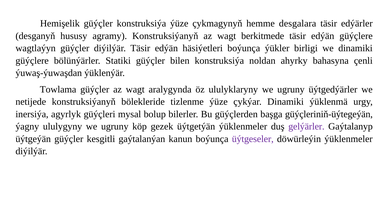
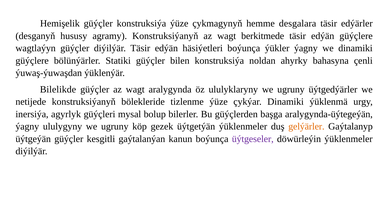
ýükler birligi: birligi -> ýagny (306, 48)
Towlama: Towlama -> Bilelikde (58, 89)
güýçleriniň-üýtegeýän: güýçleriniň-üýtegeýän -> aralygynda-üýtegeýän (329, 114)
gelýärler colour: purple -> orange (306, 127)
